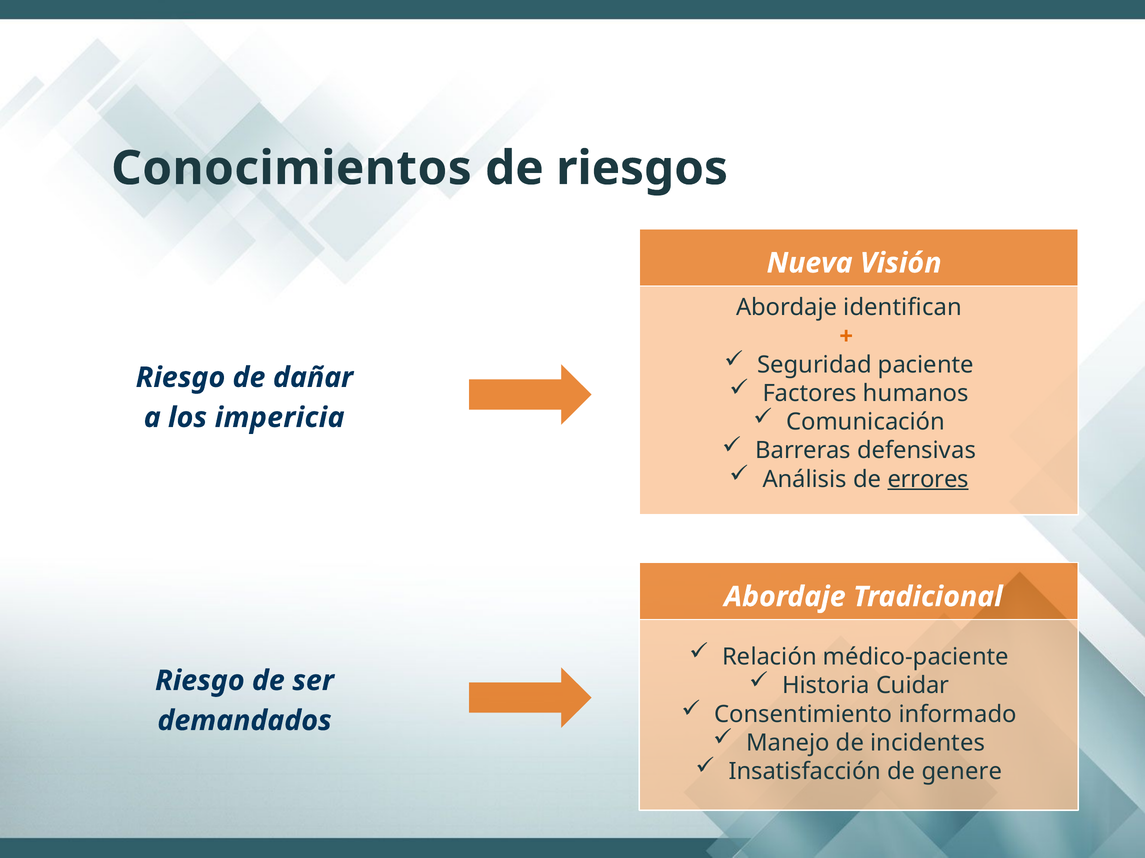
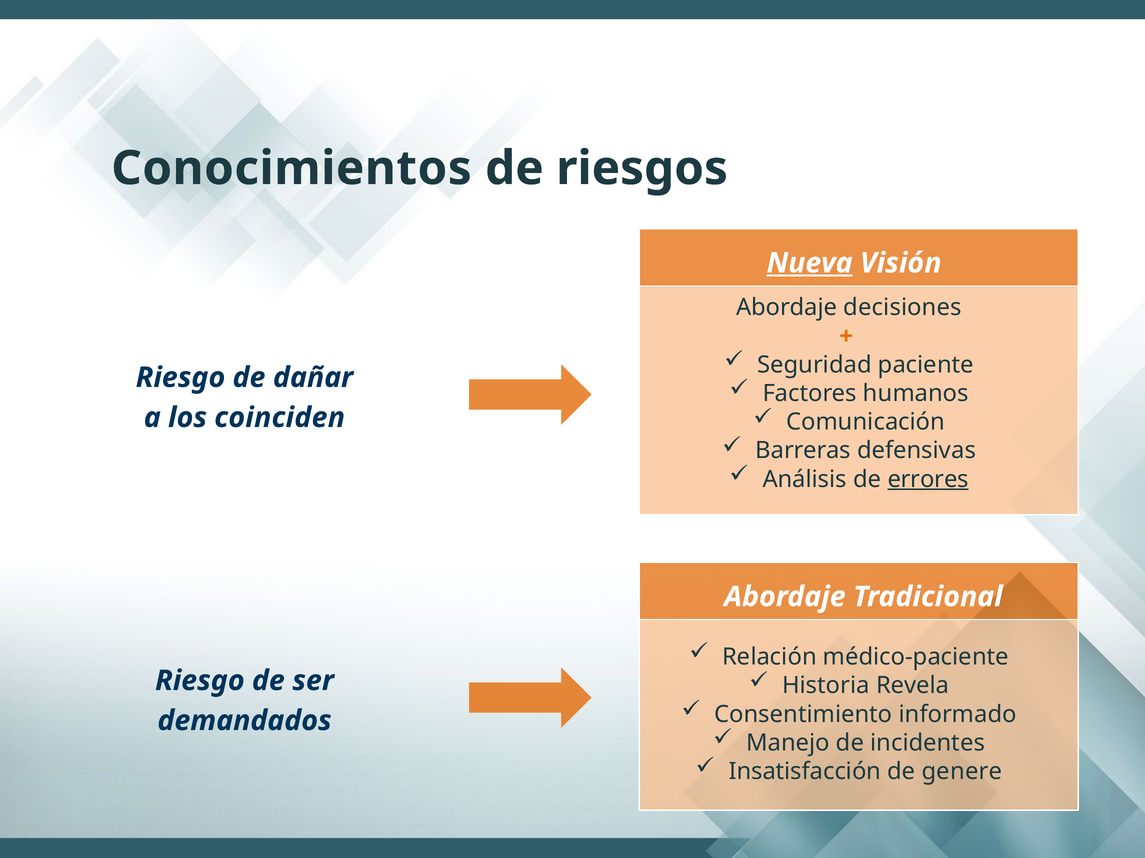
Nueva underline: none -> present (810, 263)
identifican: identifican -> decisiones (903, 308)
impericia: impericia -> coinciden (280, 418)
Cuidar: Cuidar -> Revela (913, 686)
